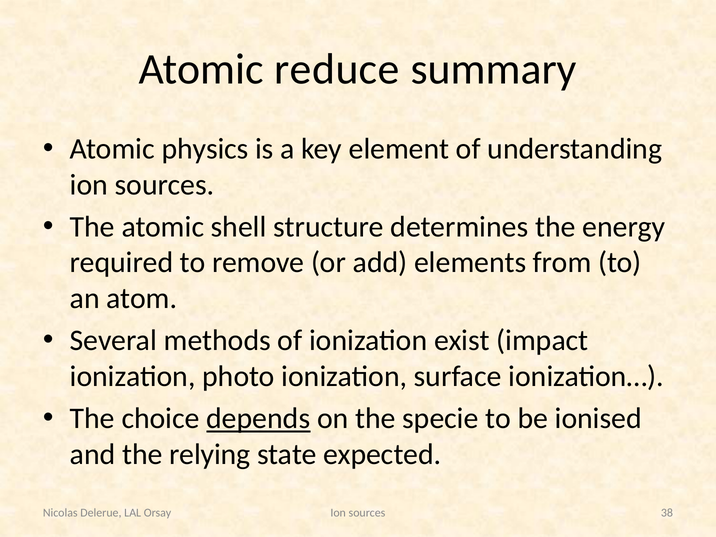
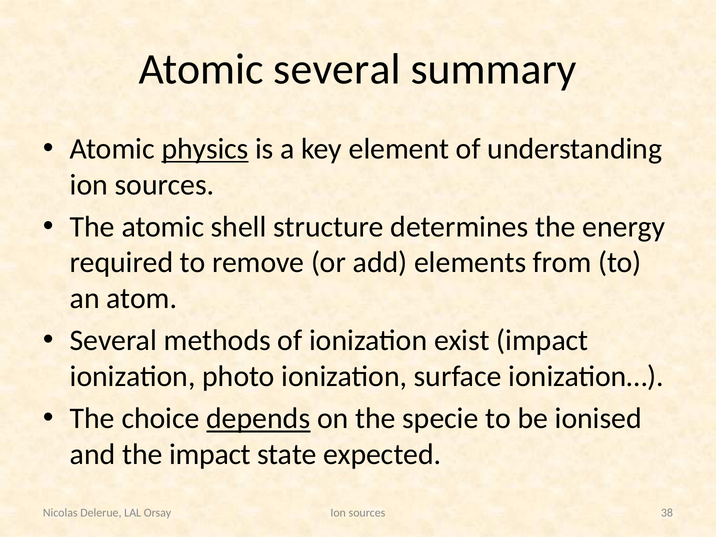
Atomic reduce: reduce -> several (337, 69)
physics underline: none -> present (205, 149)
the relying: relying -> impact (210, 454)
